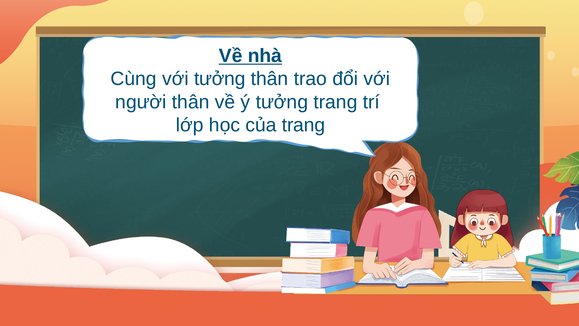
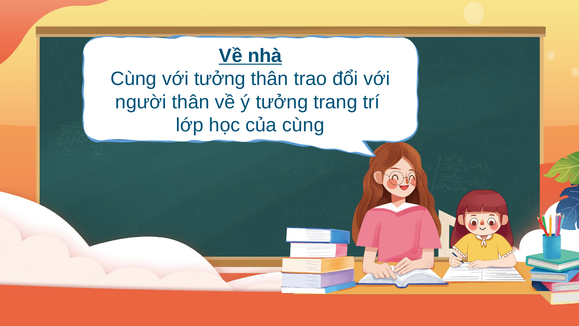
của trang: trang -> cùng (303, 125)
